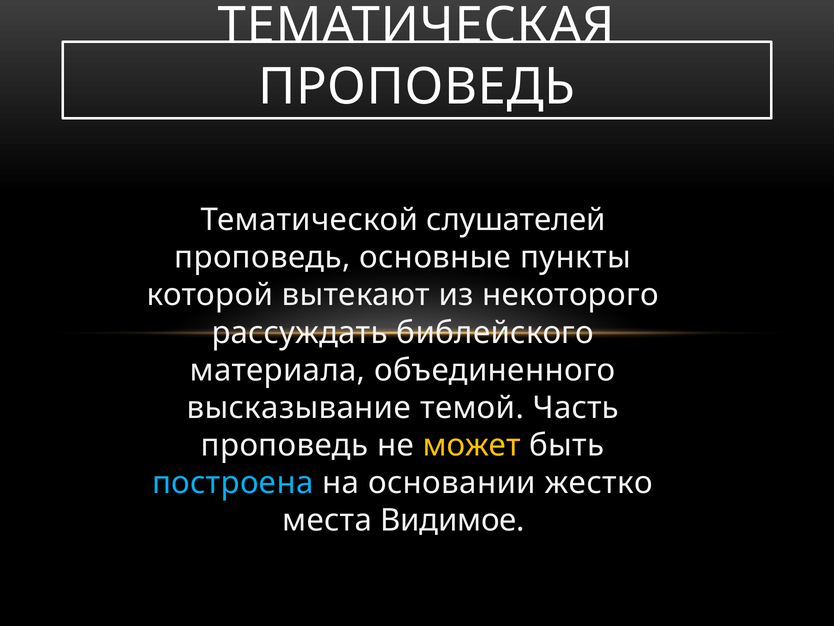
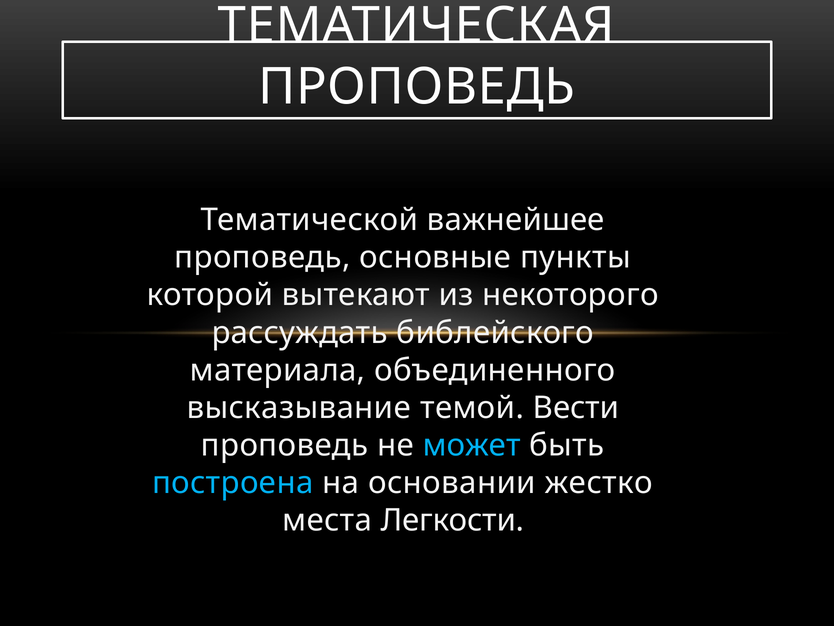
слушателей: слушателей -> важнейшее (516, 220)
Часть: Часть -> Вести (576, 408)
может colour: yellow -> light blue (472, 445)
Видимое: Видимое -> Легкости (452, 520)
